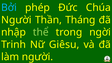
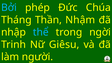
Người: Người -> Tháng (16, 20)
Tháng: Tháng -> Nhậm (80, 20)
thể colour: light green -> light blue (41, 32)
